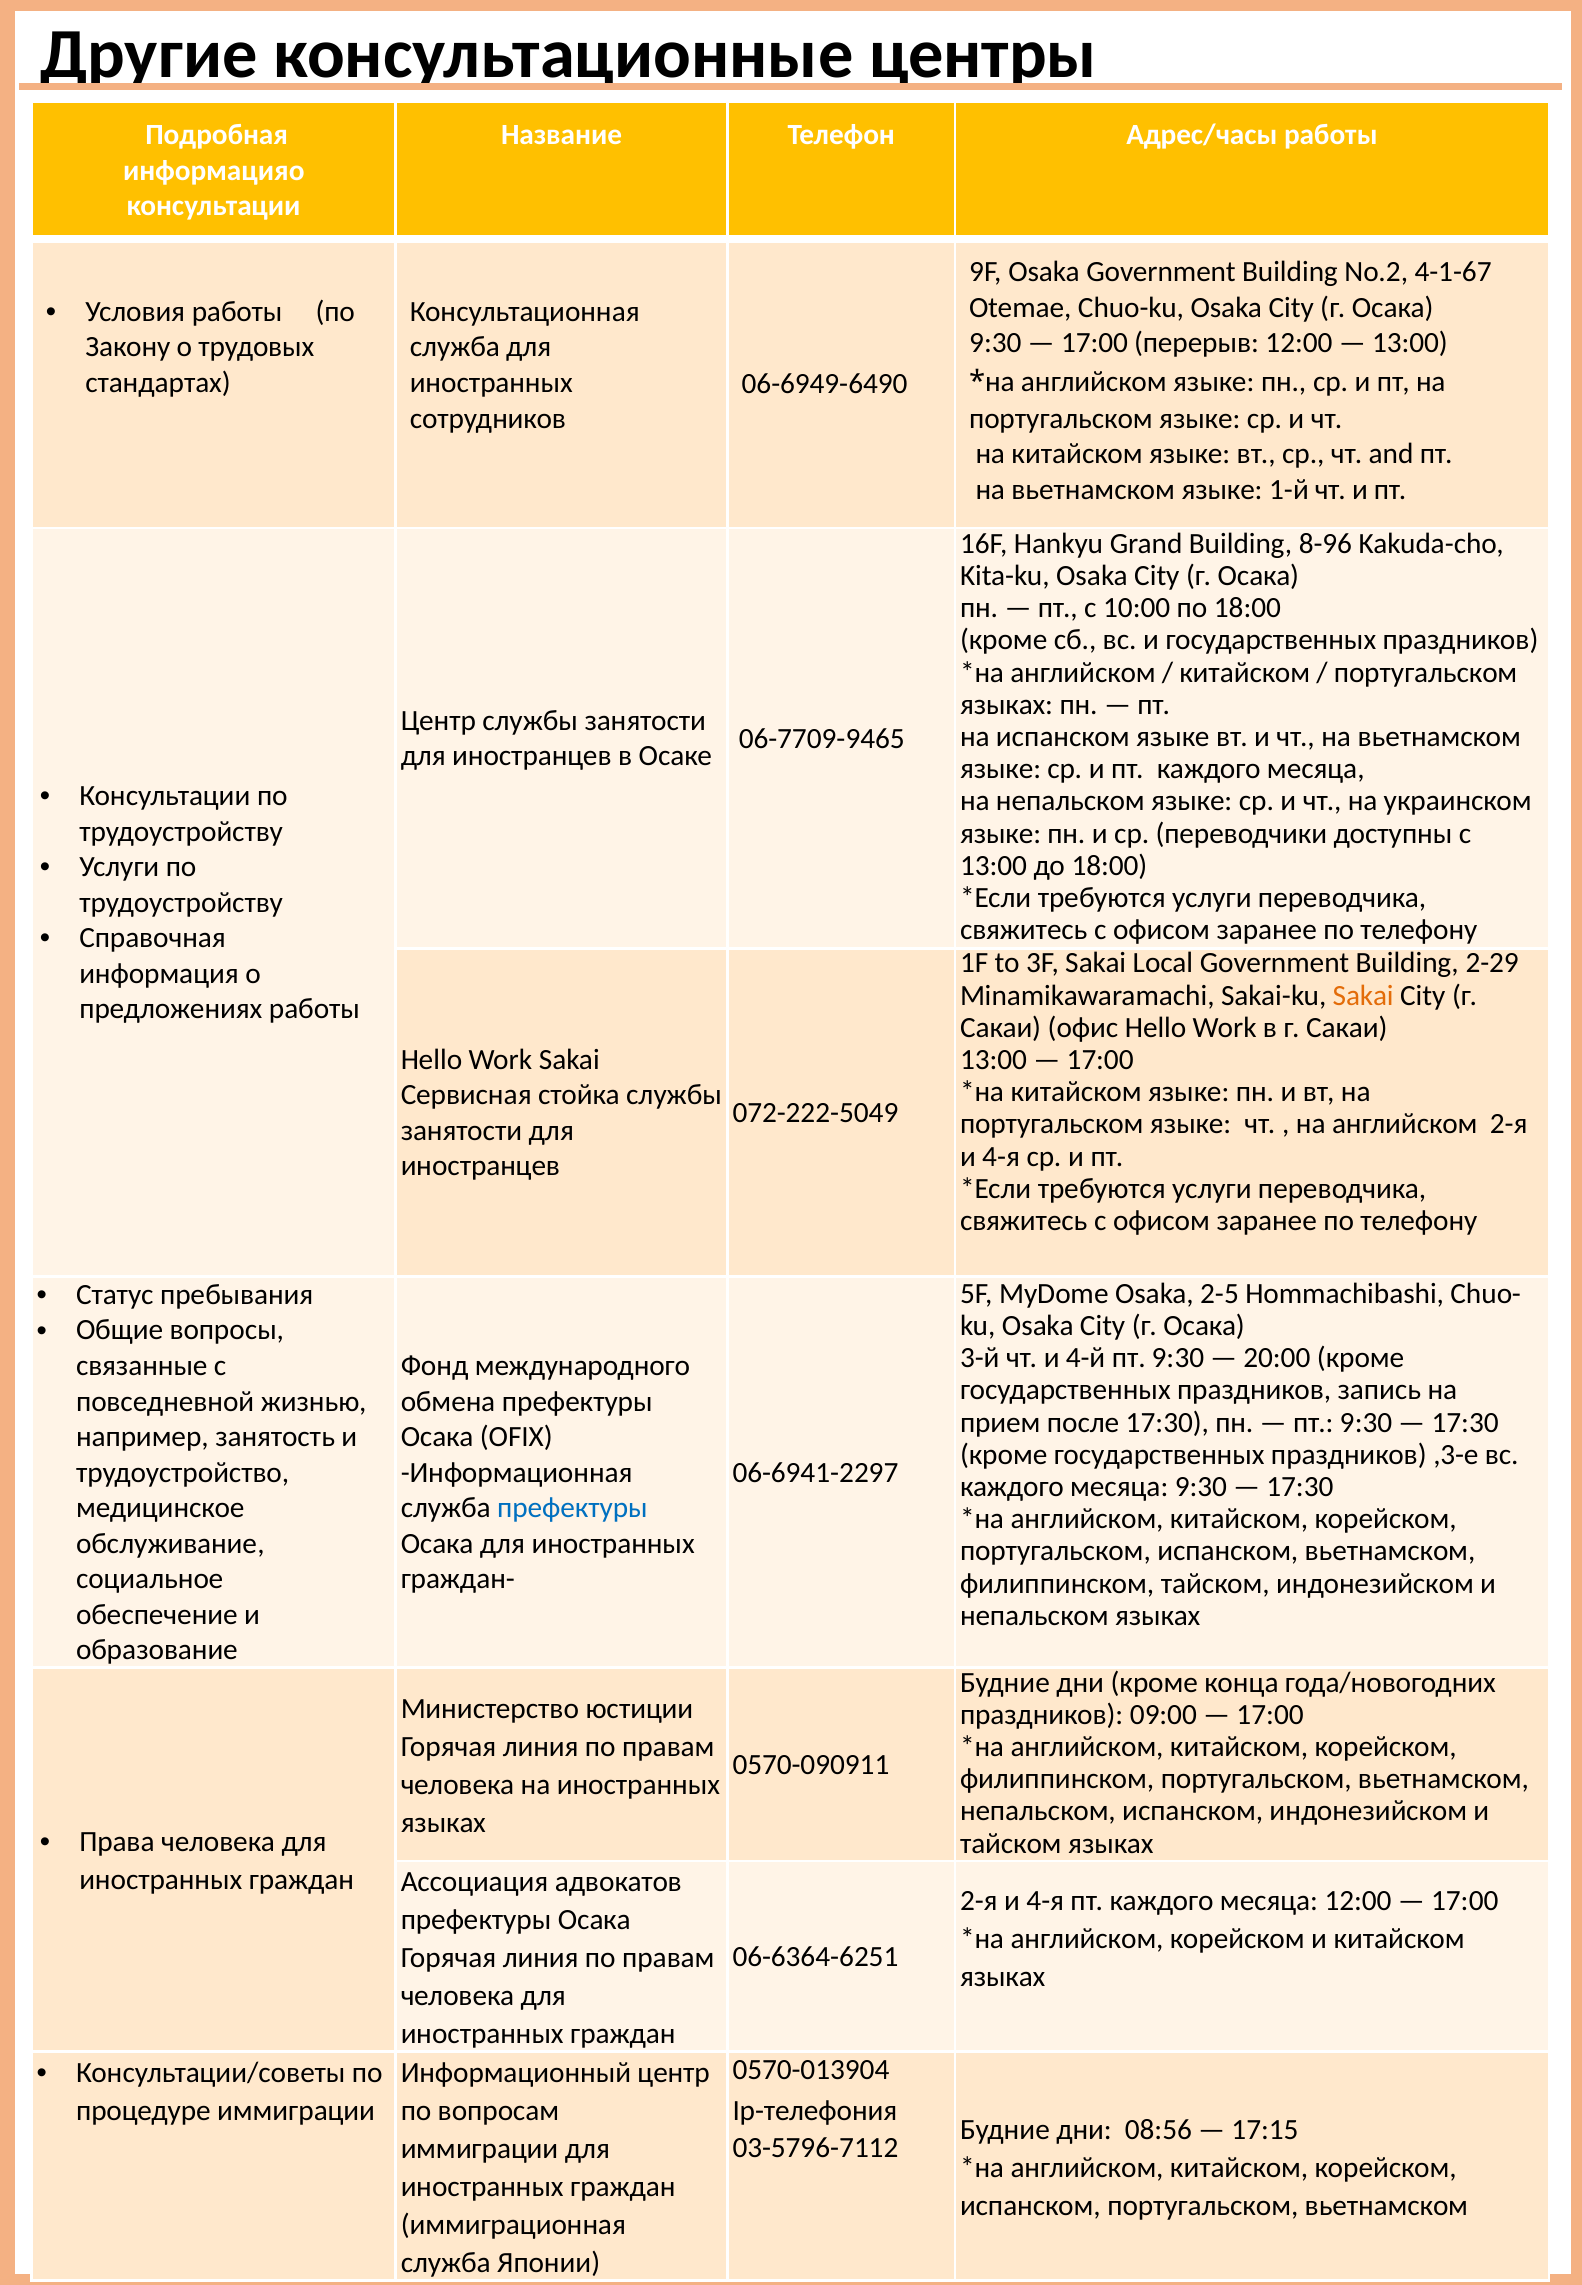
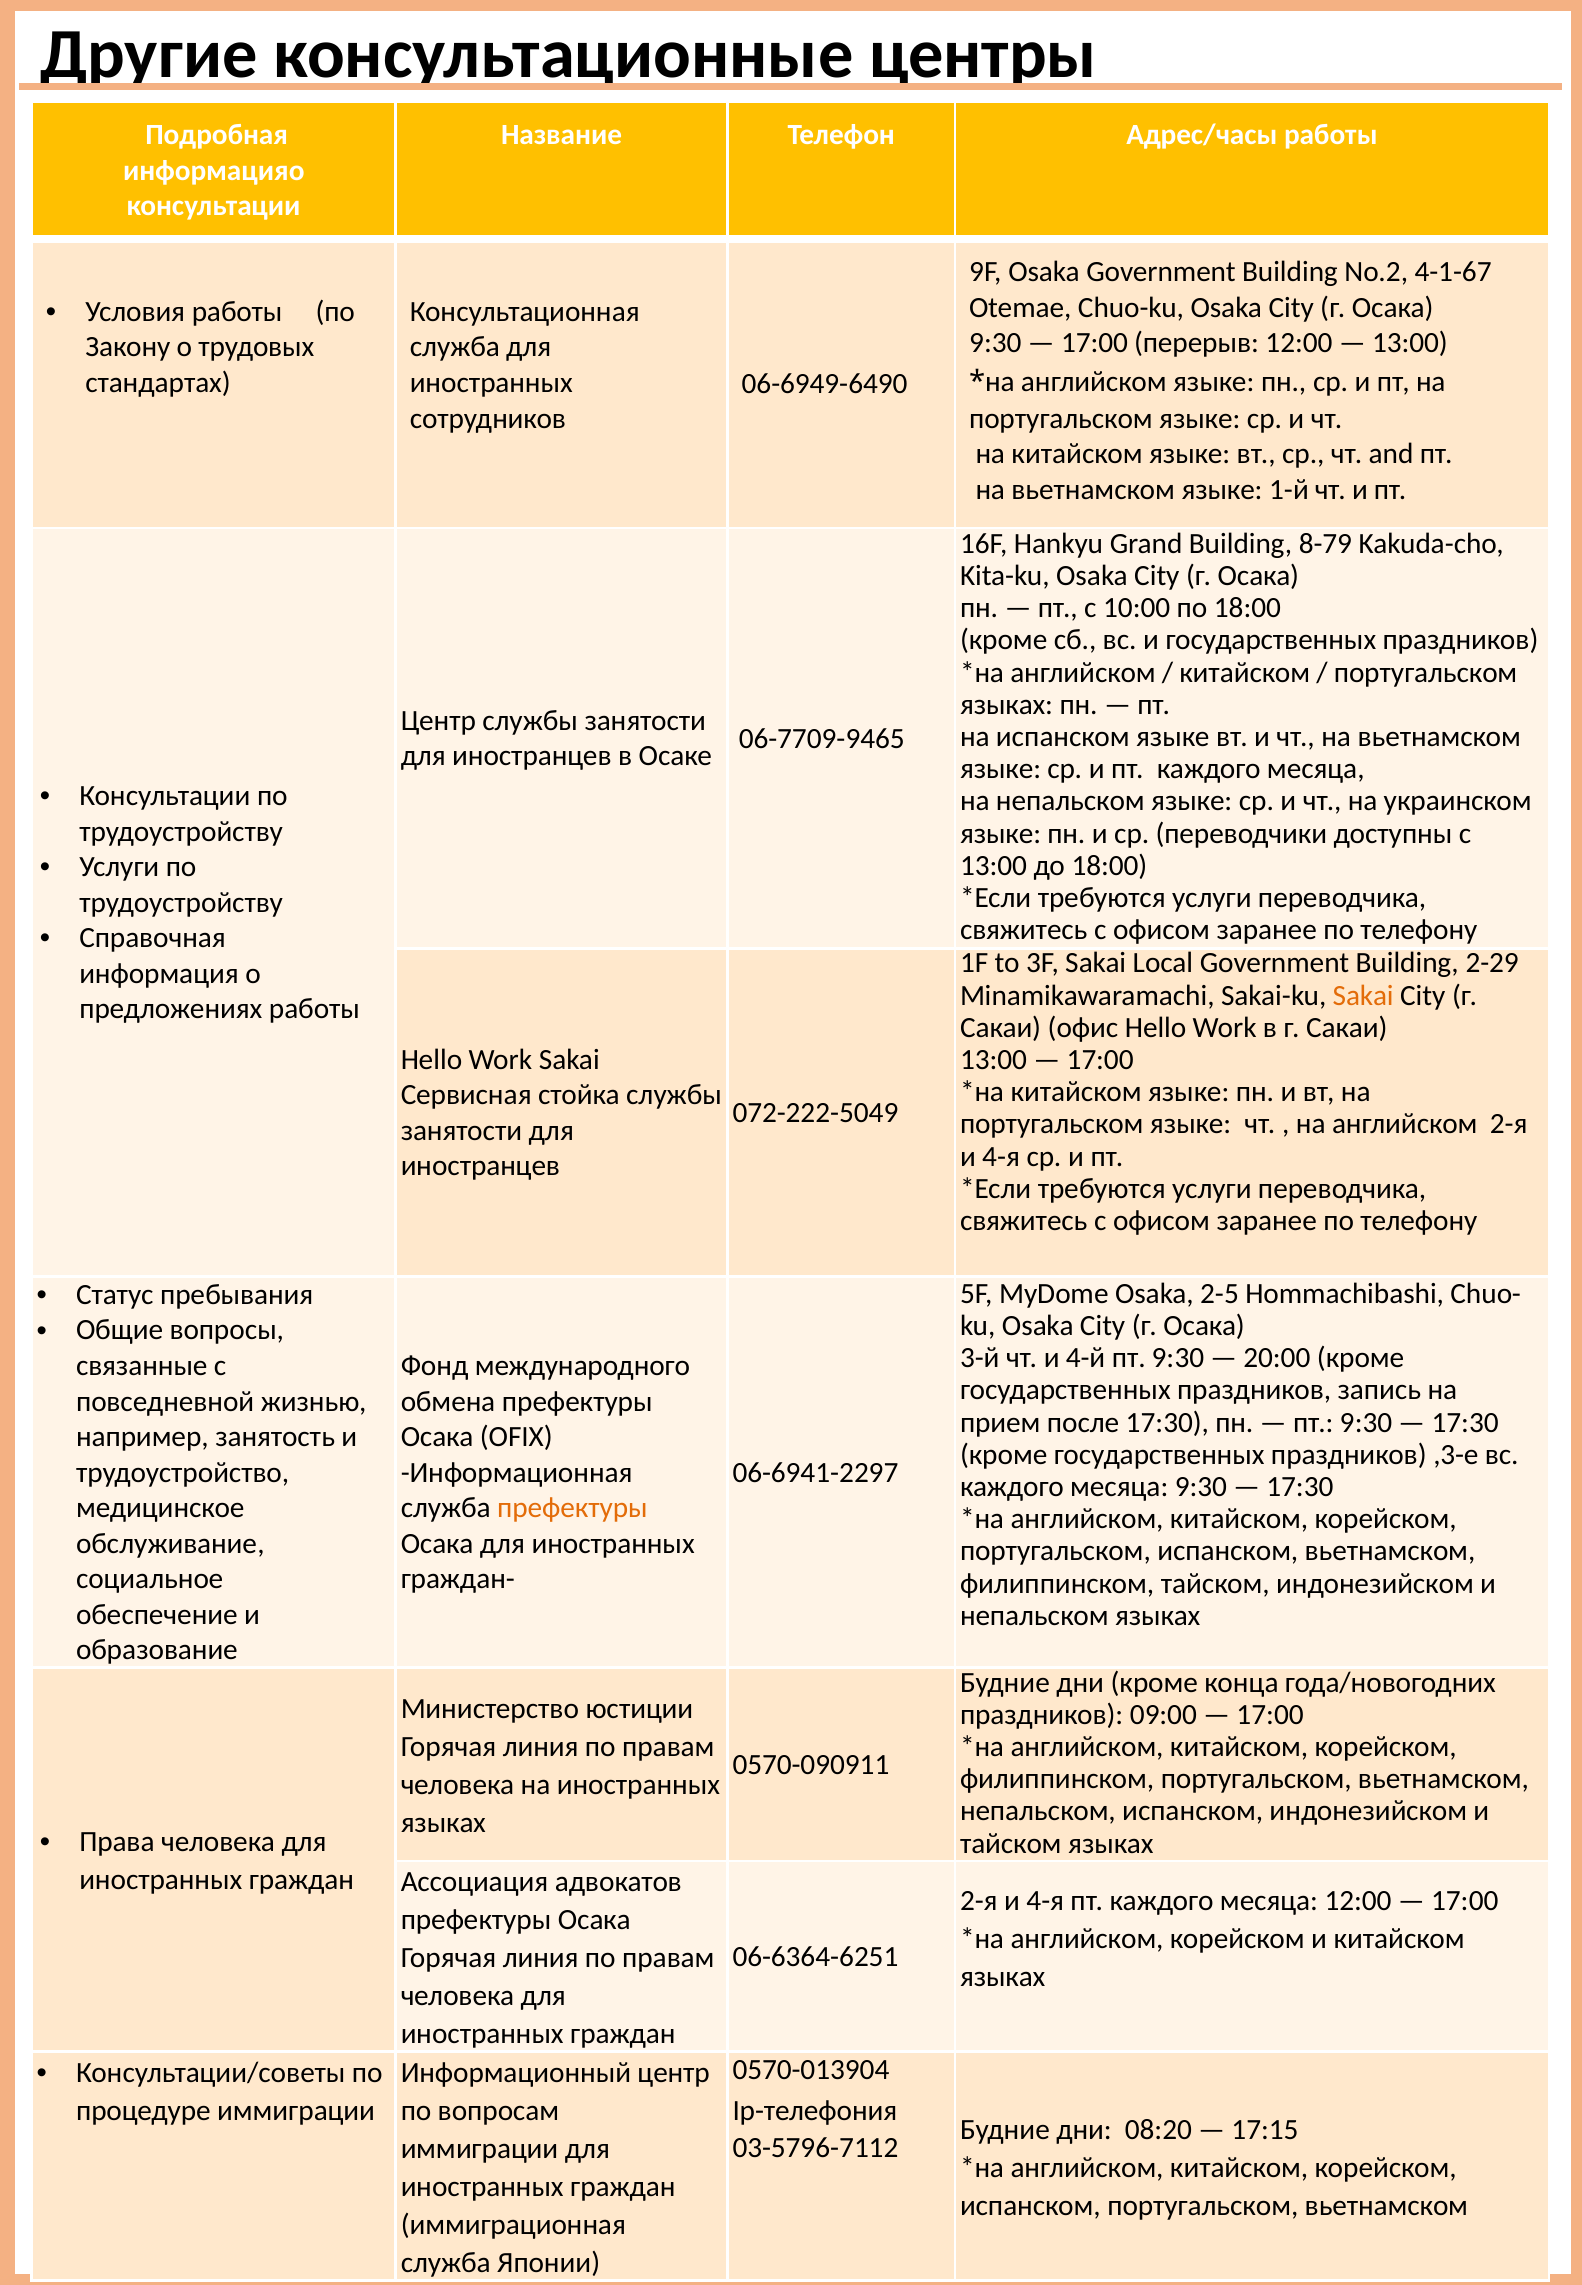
8-96: 8-96 -> 8-79 (1325, 544)
префектуры colour: blue -> orange (572, 1508)
08:56: 08:56 -> 08:20 (1158, 2130)
